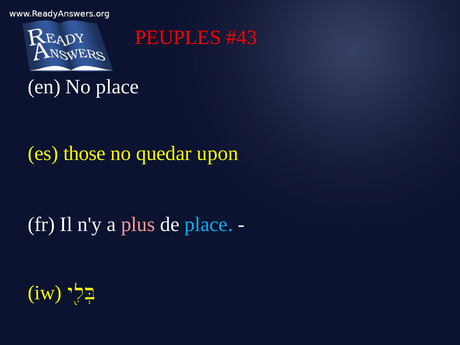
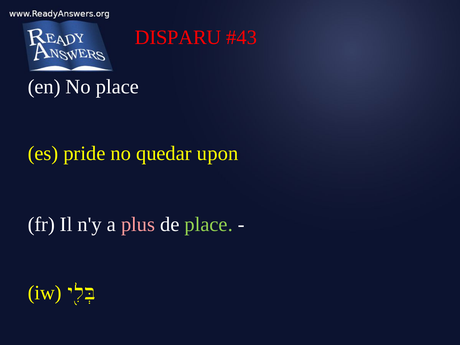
PEUPLES: PEUPLES -> DISPARU (178, 37)
those: those -> pride (84, 154)
place colour: light blue -> light green (209, 224)
